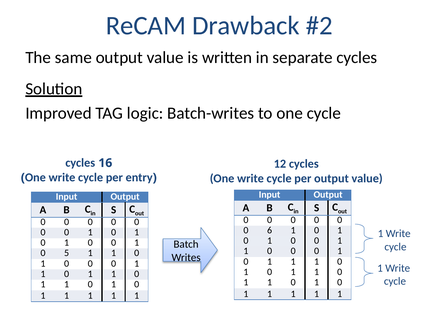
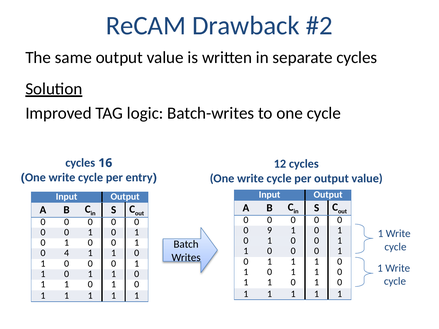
6: 6 -> 9 (270, 231)
5: 5 -> 4 (67, 253)
